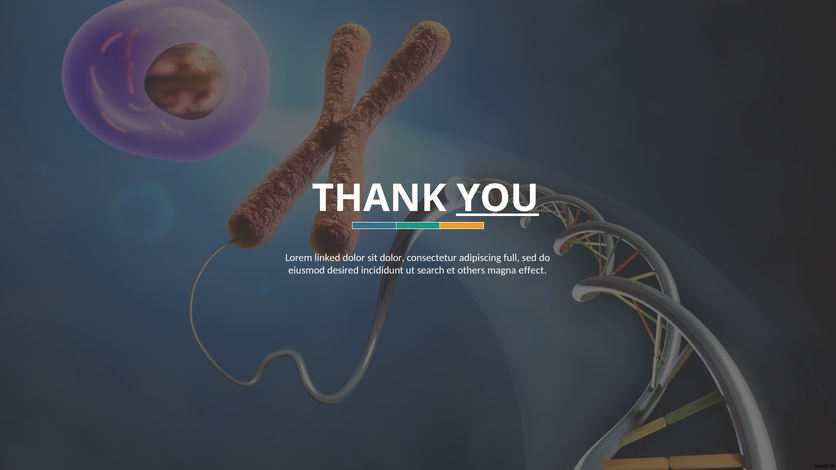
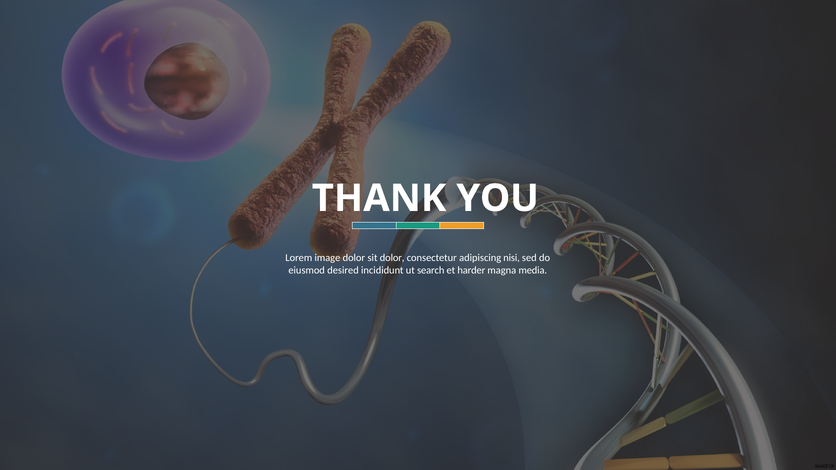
YOU underline: present -> none (498, 198)
linked: linked -> image (327, 258)
full: full -> nisi (512, 258)
others: others -> harder (471, 271)
effect: effect -> media (533, 271)
